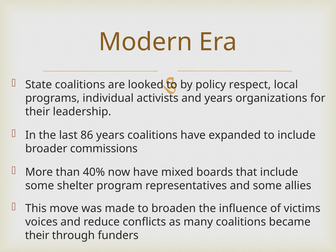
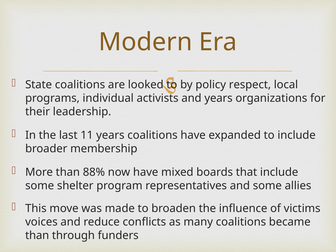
86: 86 -> 11 (87, 135)
commissions: commissions -> membership (104, 149)
40%: 40% -> 88% (94, 172)
their: their -> than (37, 235)
